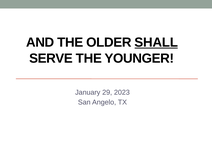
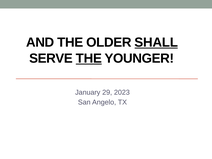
THE underline: none -> present (89, 58)
